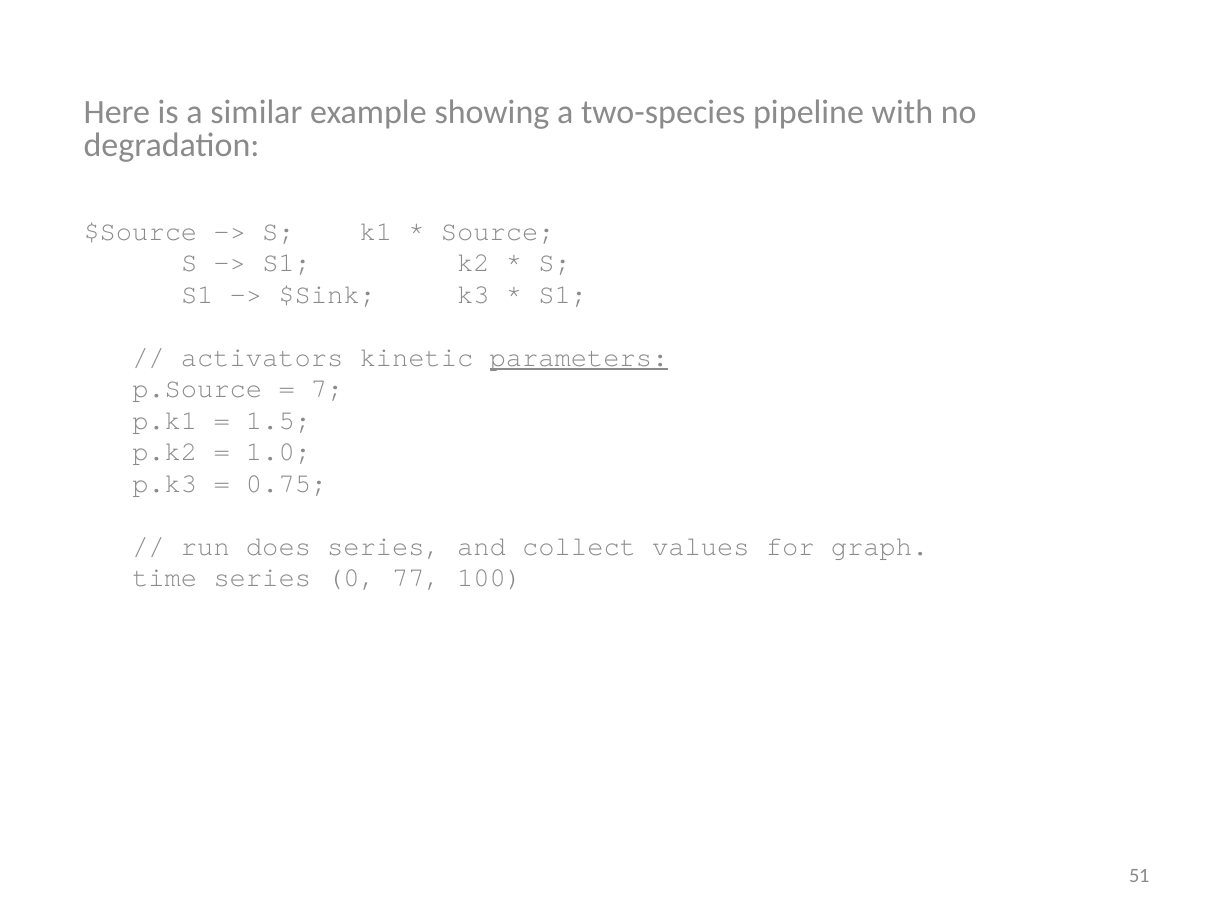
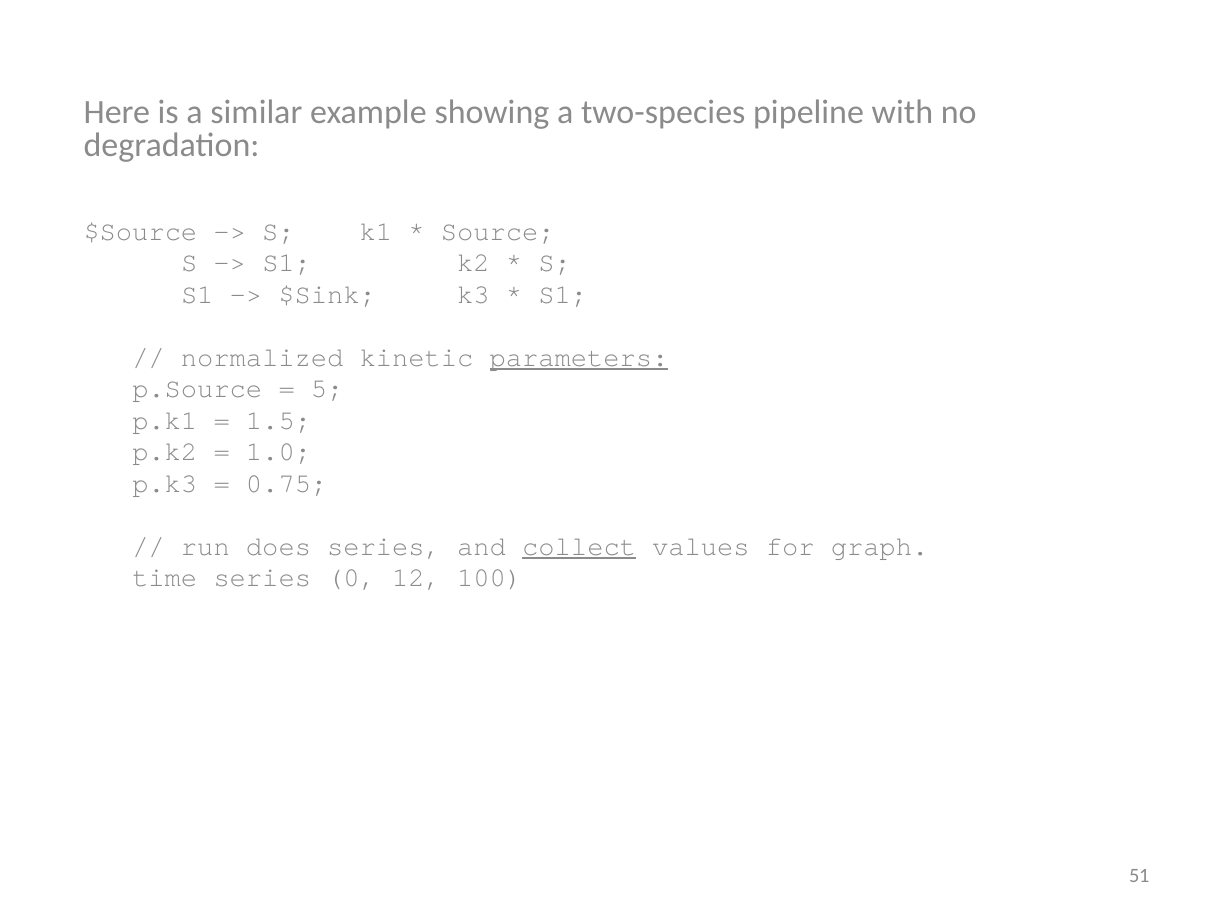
activators: activators -> normalized (262, 357)
7: 7 -> 5 (327, 389)
collect underline: none -> present (579, 546)
77: 77 -> 12 (417, 578)
